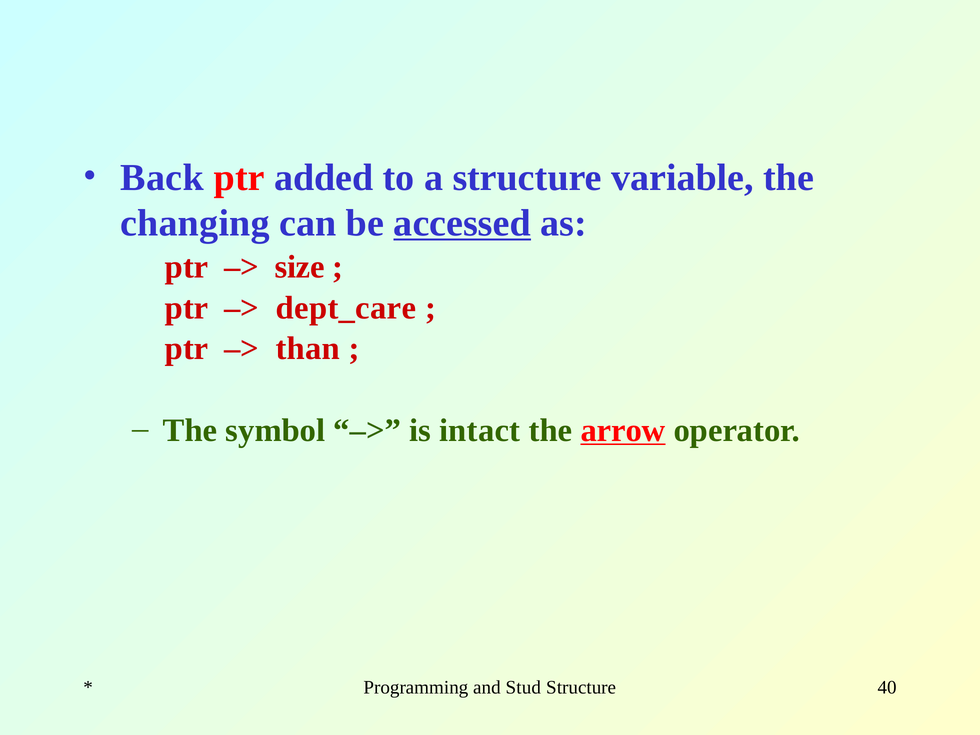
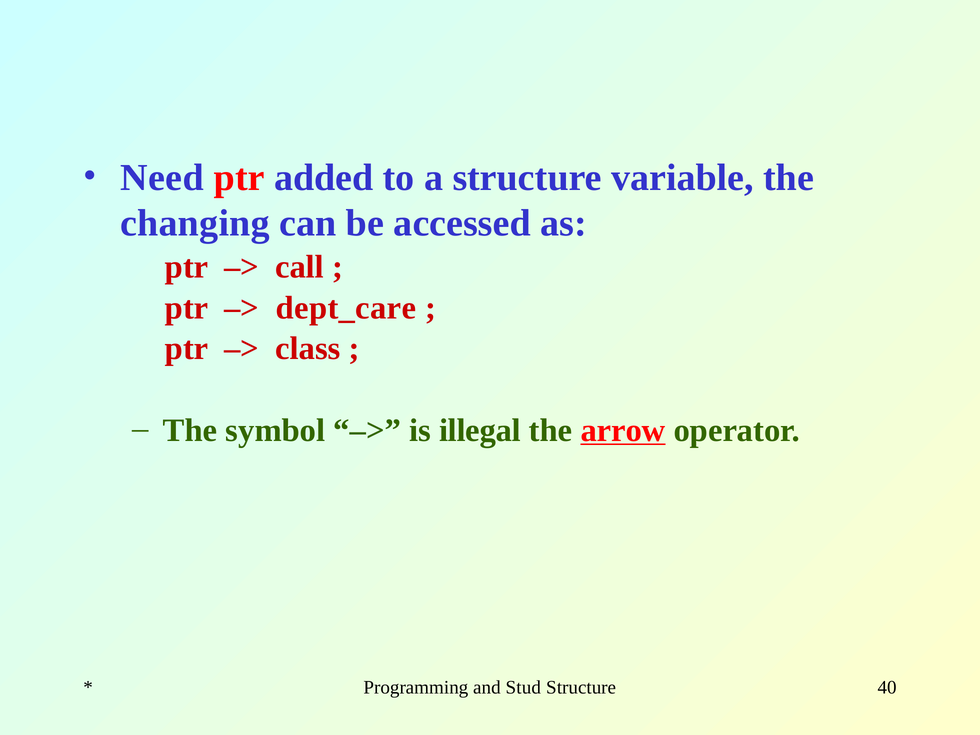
Back: Back -> Need (162, 177)
accessed underline: present -> none (462, 223)
size: size -> call (300, 267)
than: than -> class (308, 349)
intact: intact -> illegal (480, 430)
